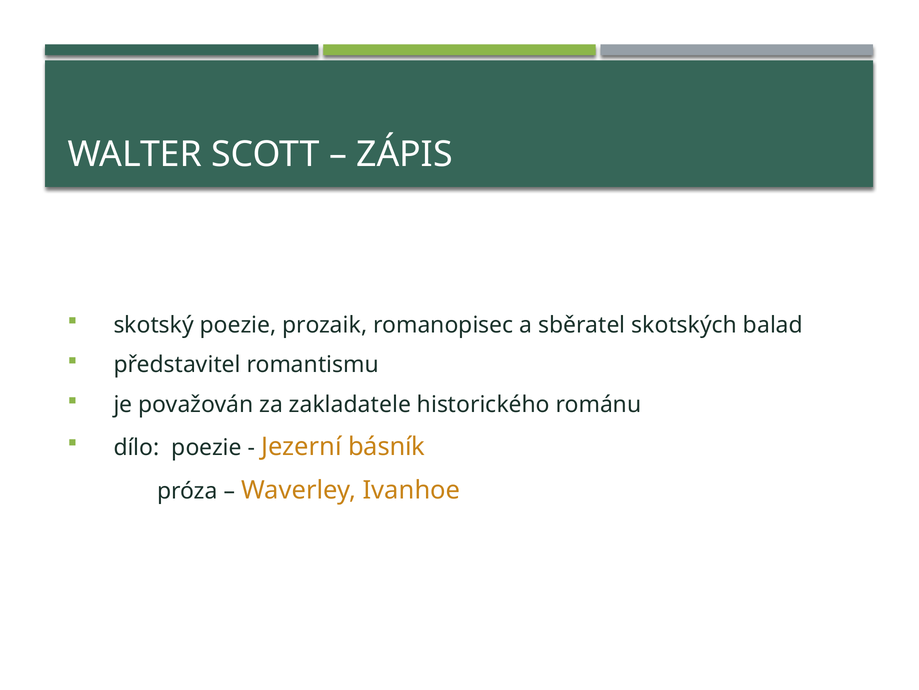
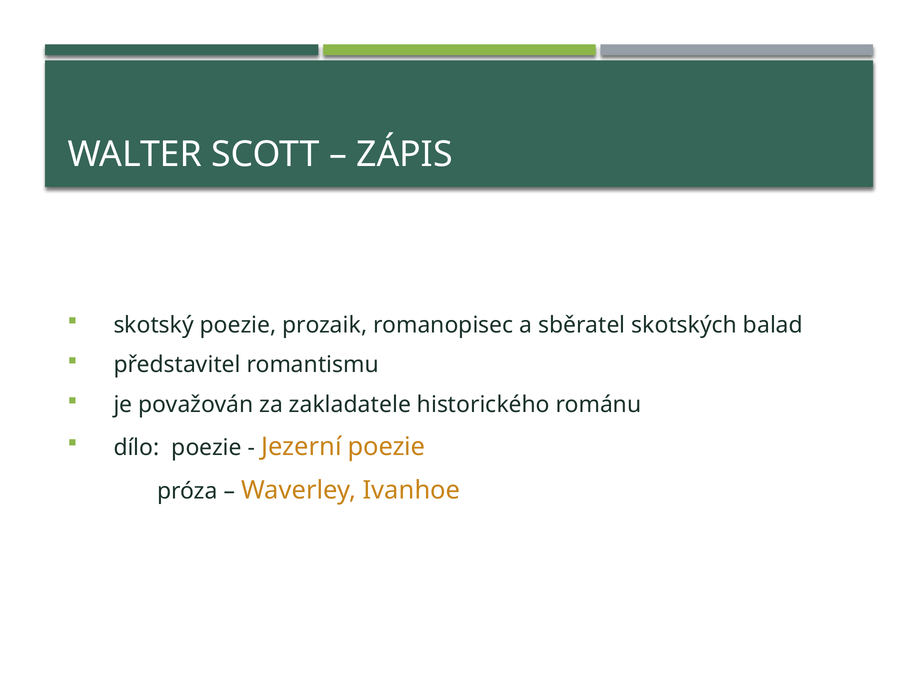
Jezerní básník: básník -> poezie (387, 446)
